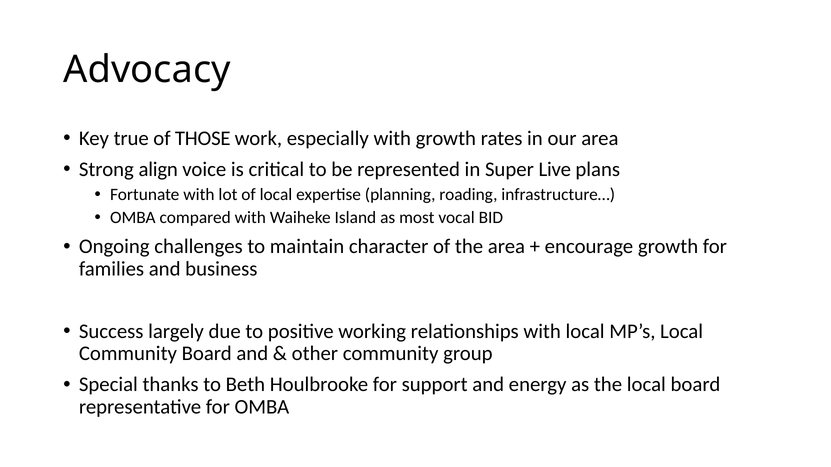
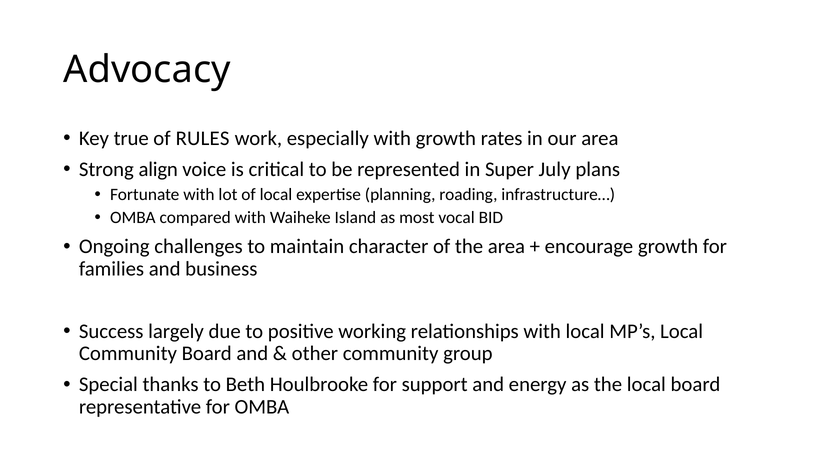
THOSE: THOSE -> RULES (203, 139)
Live: Live -> July (555, 170)
